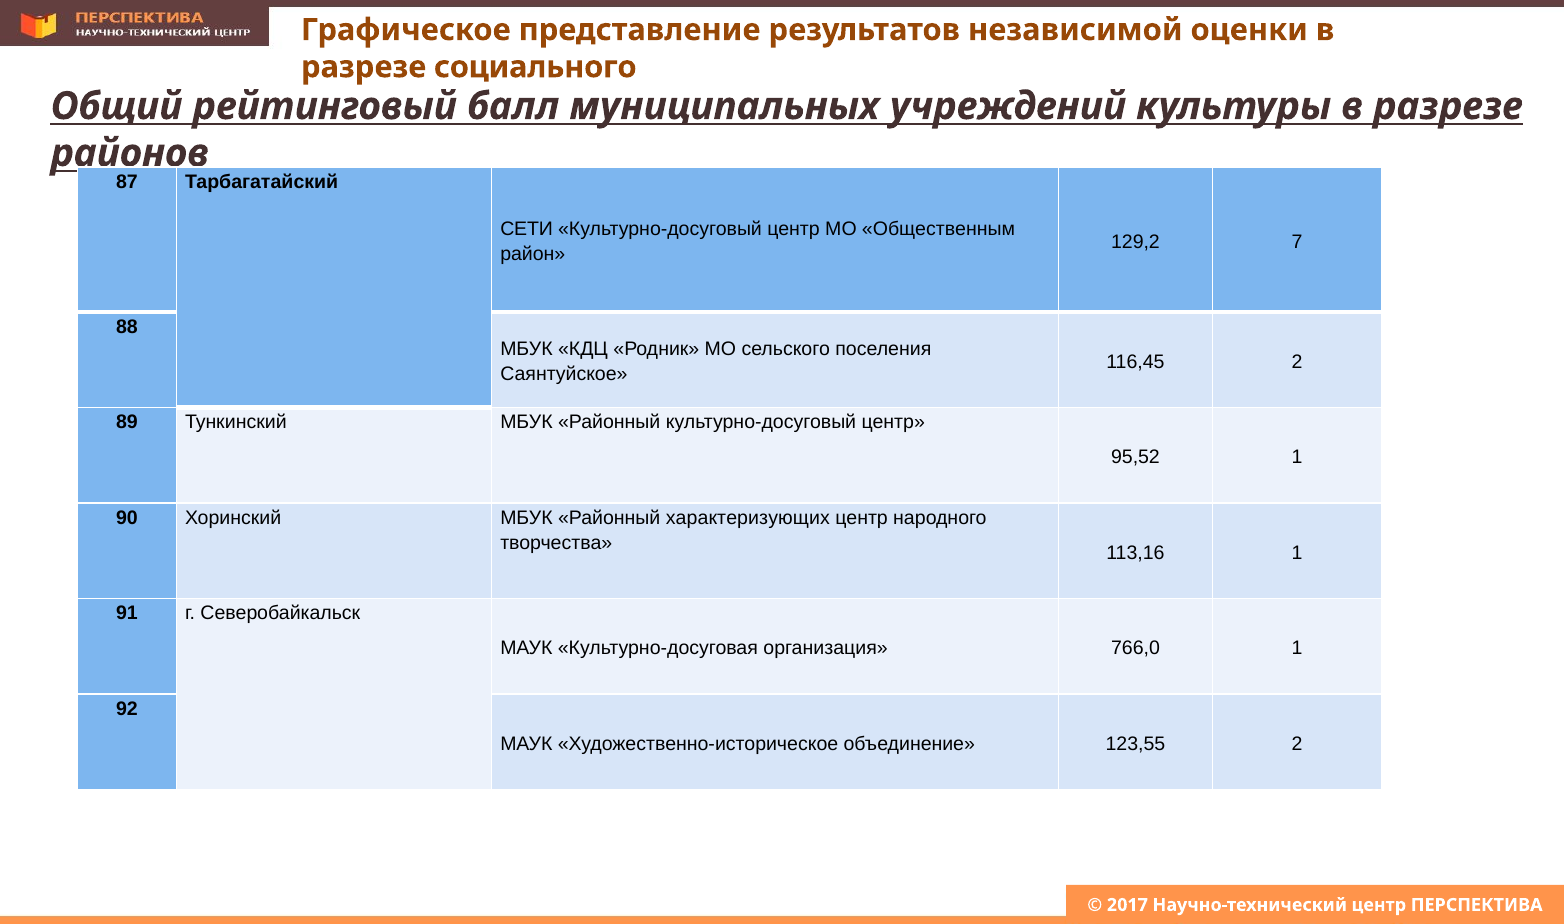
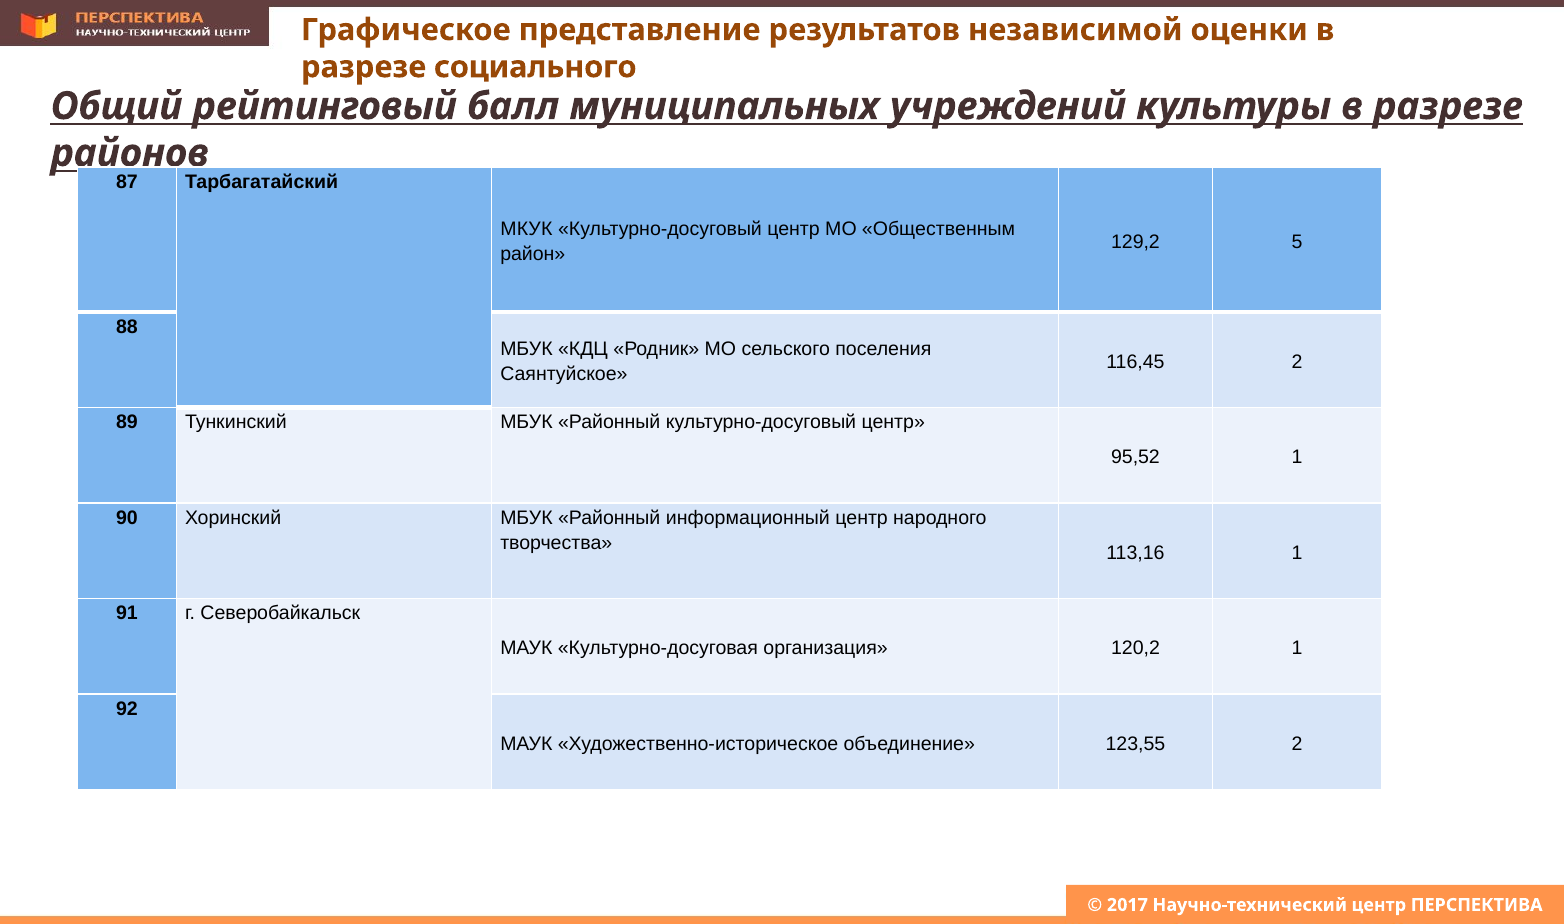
СЕТИ: СЕТИ -> МКУК (526, 229)
7: 7 -> 5 (1297, 242)
характеризующих: характеризующих -> информационный (748, 518)
766,0: 766,0 -> 120,2 (1136, 648)
